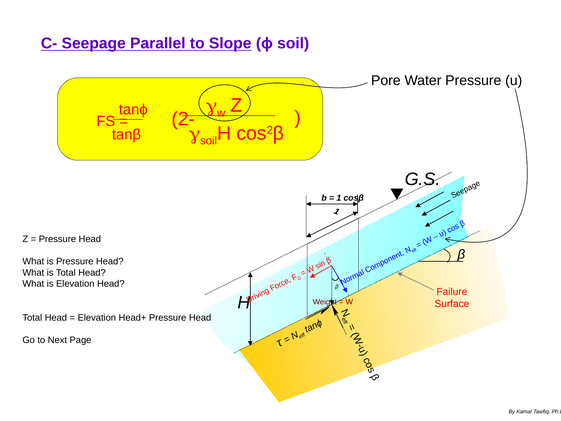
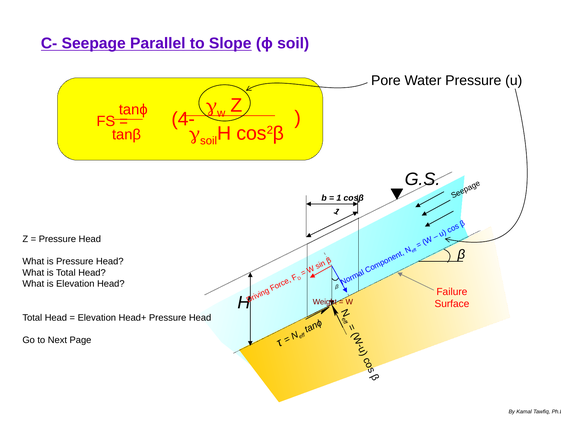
2-: 2- -> 4- (183, 119)
